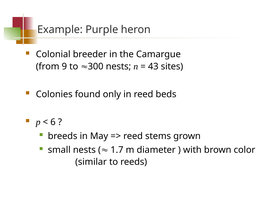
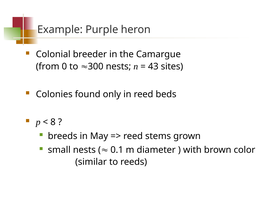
9: 9 -> 0 (64, 66)
6: 6 -> 8 (53, 122)
1.7: 1.7 -> 0.1 (117, 150)
